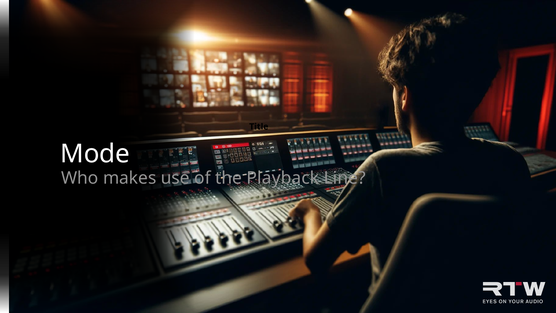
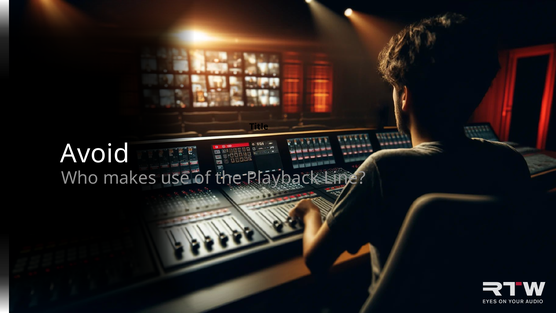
Mode: Mode -> Avoid (95, 154)
